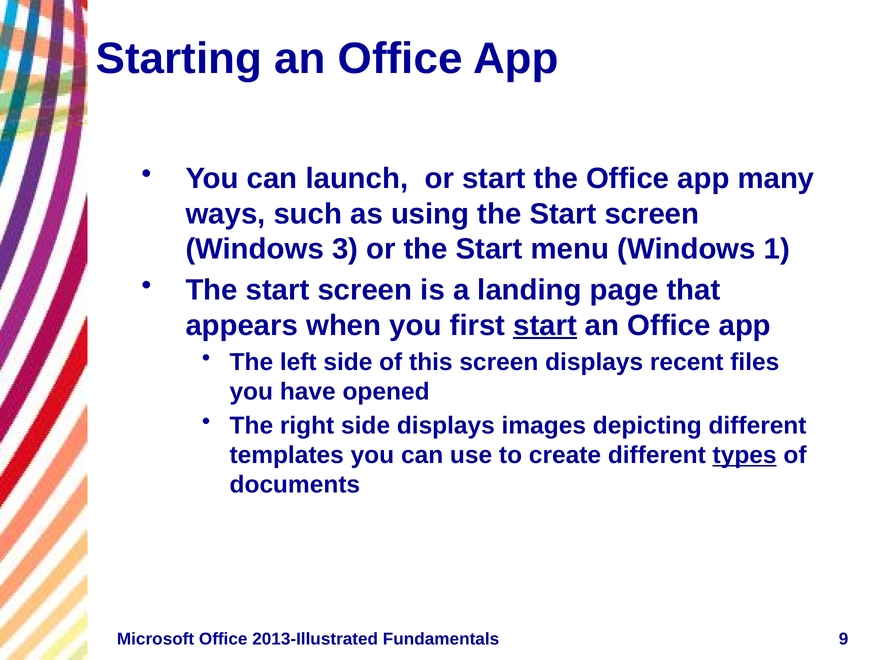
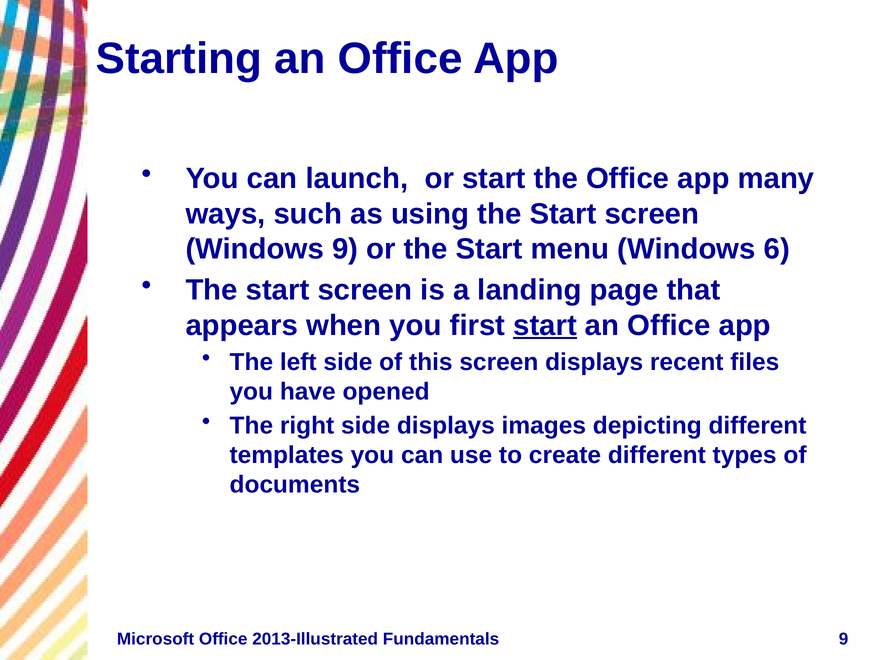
Windows 3: 3 -> 9 (345, 249)
1: 1 -> 6 (777, 249)
types underline: present -> none (745, 456)
